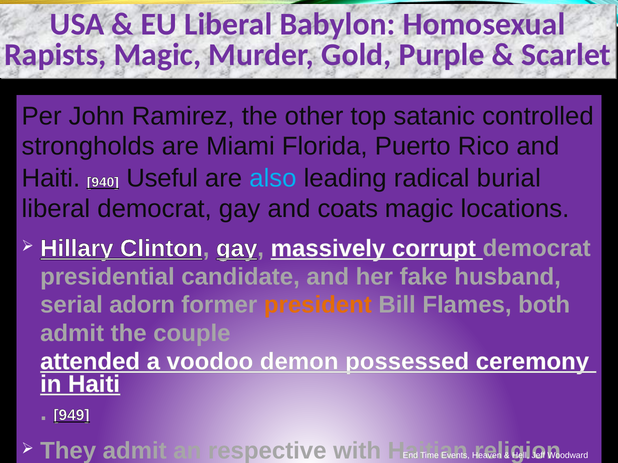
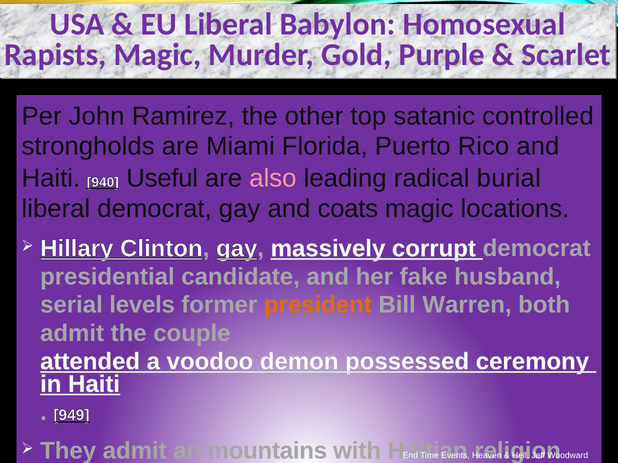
also colour: light blue -> pink (273, 178)
adorn: adorn -> levels (142, 305)
Flames: Flames -> Warren (467, 305)
respective: respective -> mountains (267, 451)
